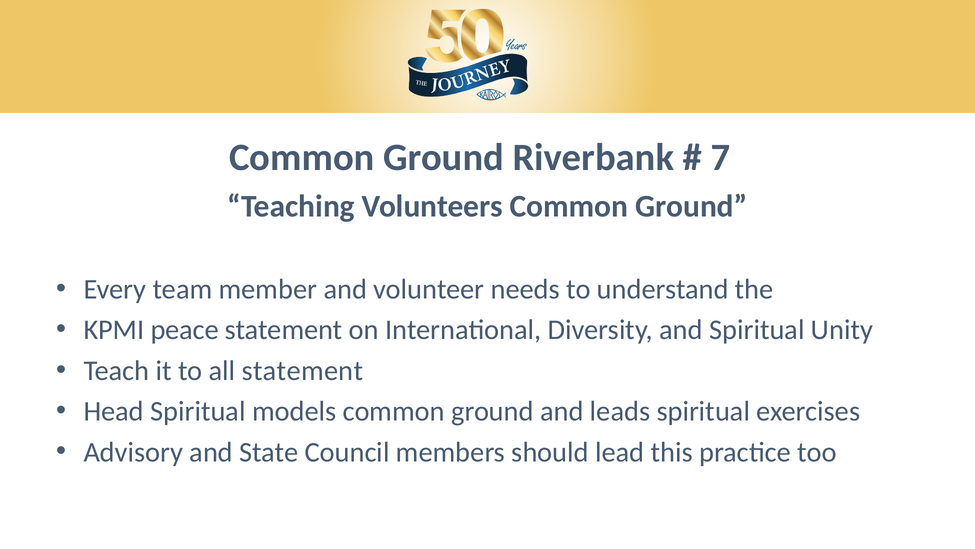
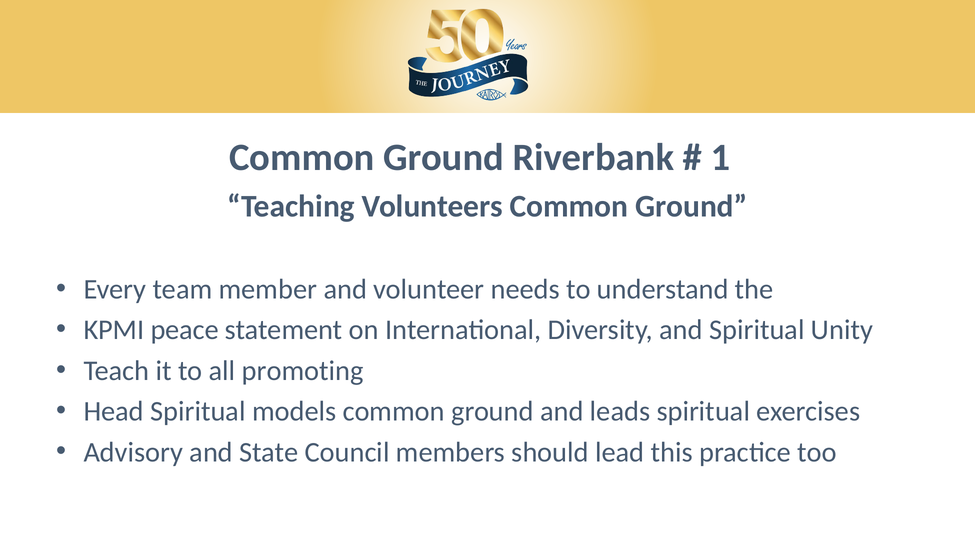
7: 7 -> 1 (721, 158)
all statement: statement -> promoting (303, 370)
